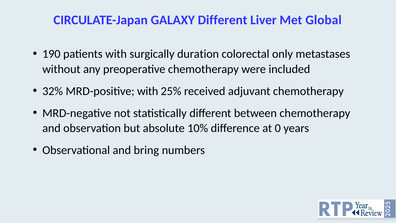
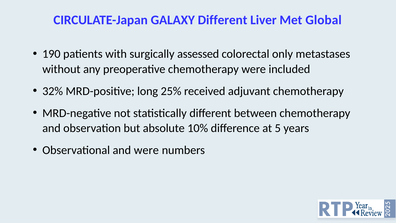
duration: duration -> assessed (198, 54)
MRD-positive with: with -> long (148, 91)
0: 0 -> 5 (278, 128)
and bring: bring -> were (146, 150)
